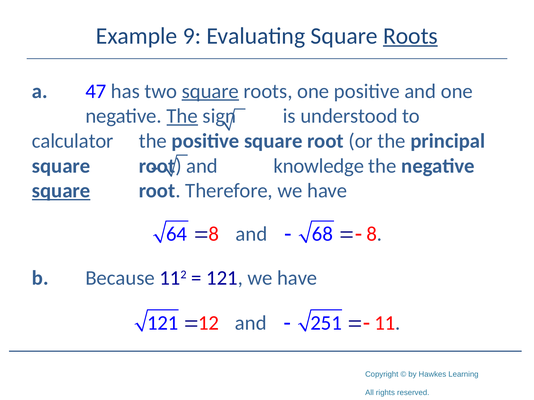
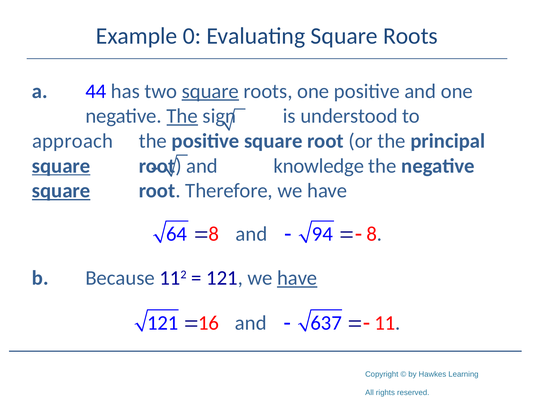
9: 9 -> 0 (192, 36)
Roots underline: present -> none (410, 36)
47: 47 -> 44 (96, 91)
calculator: calculator -> approach (73, 141)
square underline: none -> present (61, 166)
68: 68 -> 94 (322, 234)
have underline: none -> present (297, 278)
121 2: 2 -> 6 (214, 323)
251: 251 -> 637 (326, 323)
